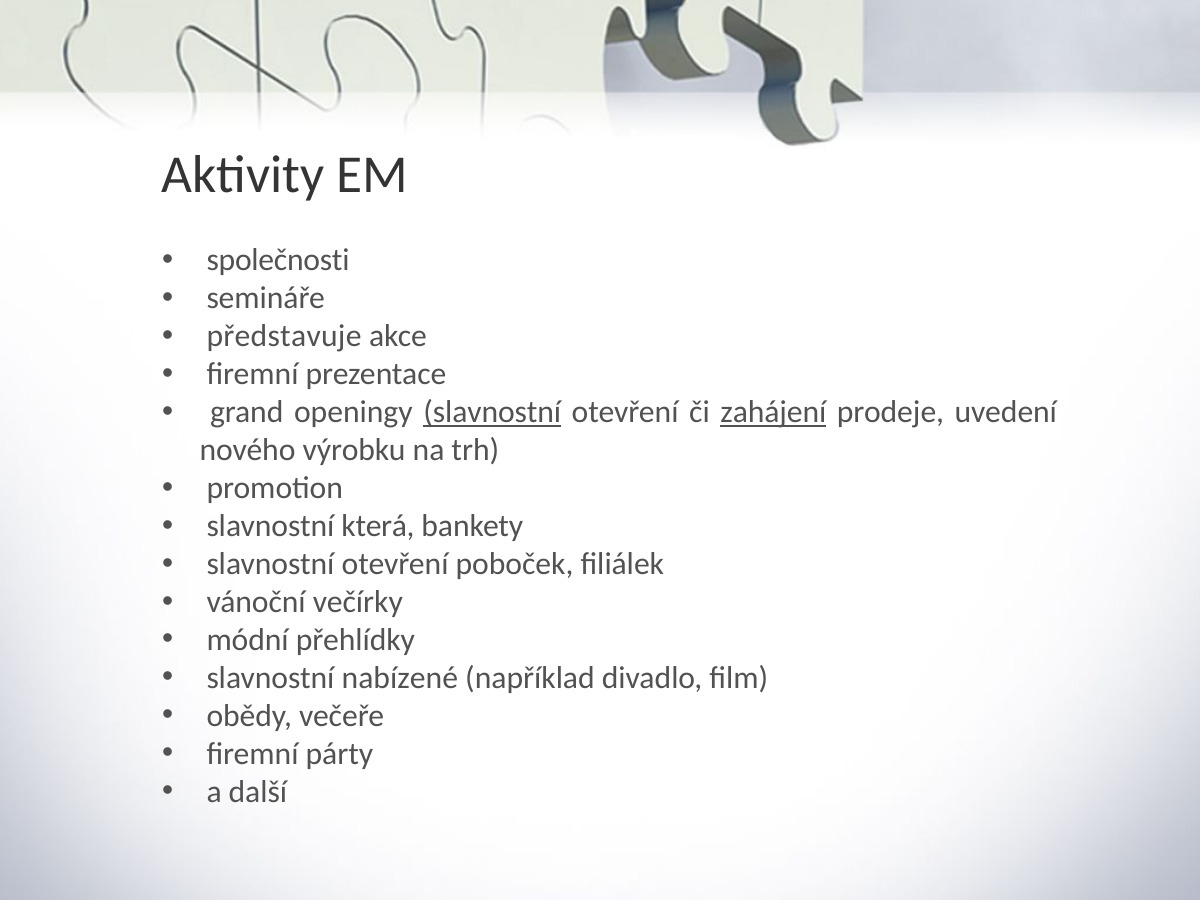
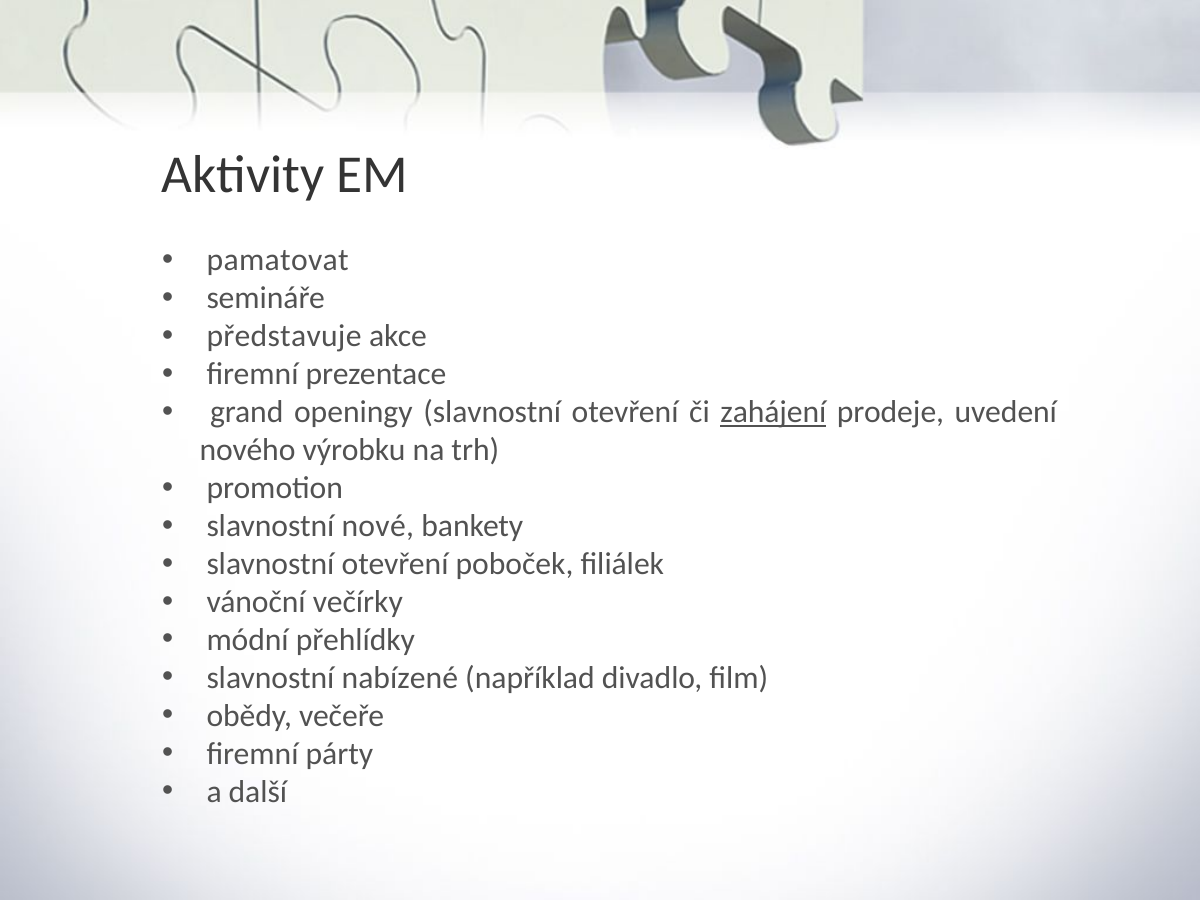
společnosti: společnosti -> pamatovat (278, 260)
slavnostní underline: present -> none (492, 412)
která: která -> nové (378, 526)
